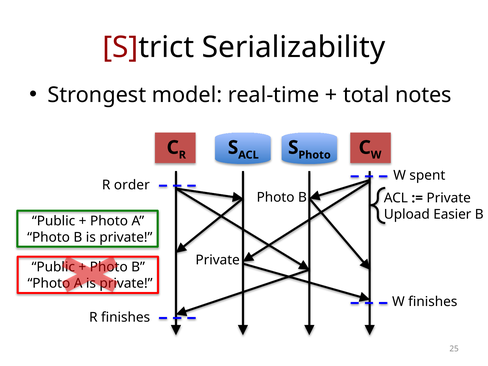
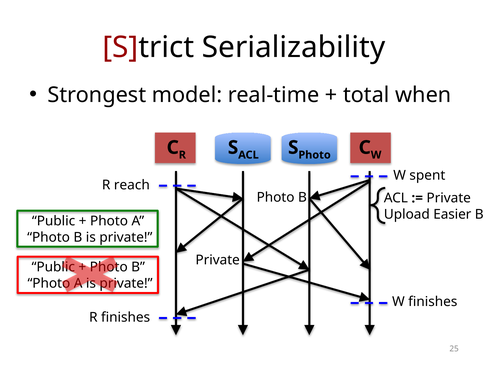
notes: notes -> when (423, 95)
order: order -> reach (132, 185)
